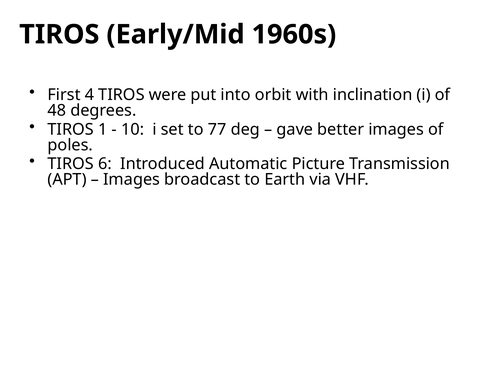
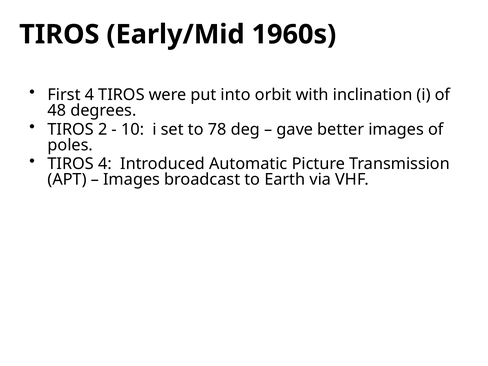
1: 1 -> 2 (103, 129)
77: 77 -> 78 (217, 129)
TIROS 6: 6 -> 4 (105, 164)
